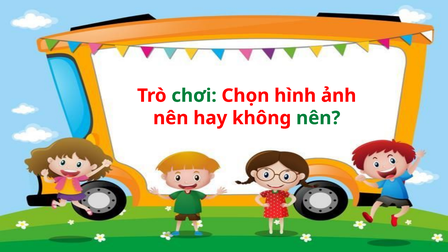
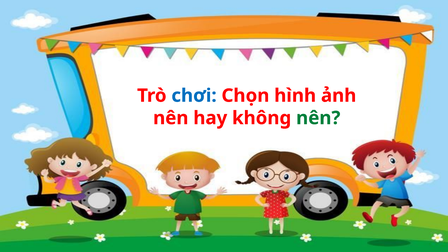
chơi colour: green -> blue (194, 96)
